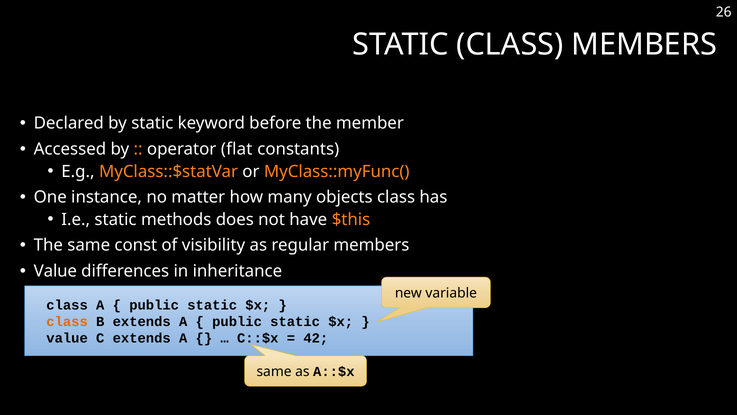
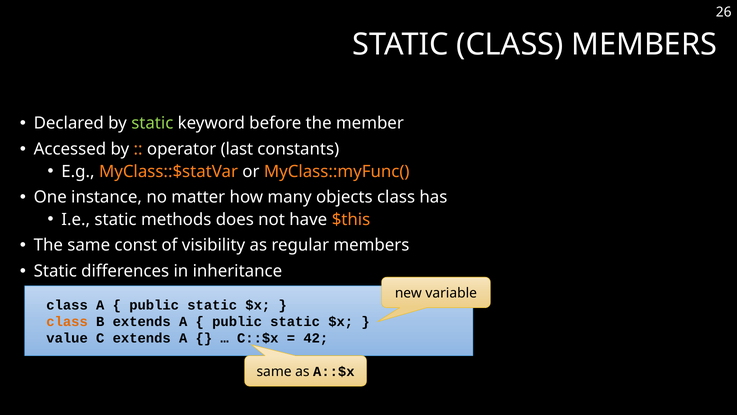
static colour: white -> light green (152, 123)
flat: flat -> last (237, 149)
Value: Value -> Static (55, 271)
